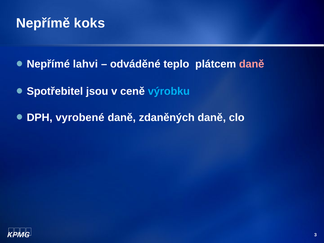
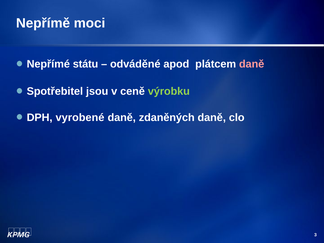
koks: koks -> moci (90, 23)
lahvi: lahvi -> státu (86, 64)
teplo: teplo -> apod (176, 64)
výrobku colour: light blue -> light green (169, 91)
